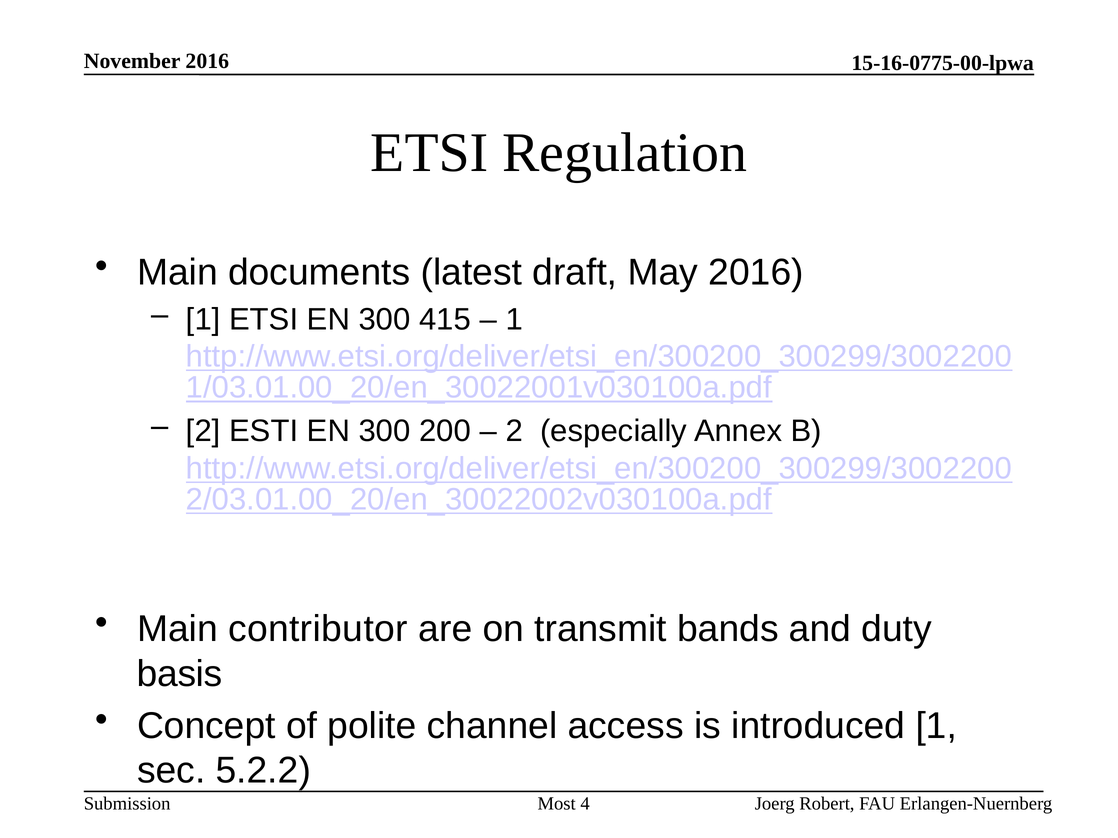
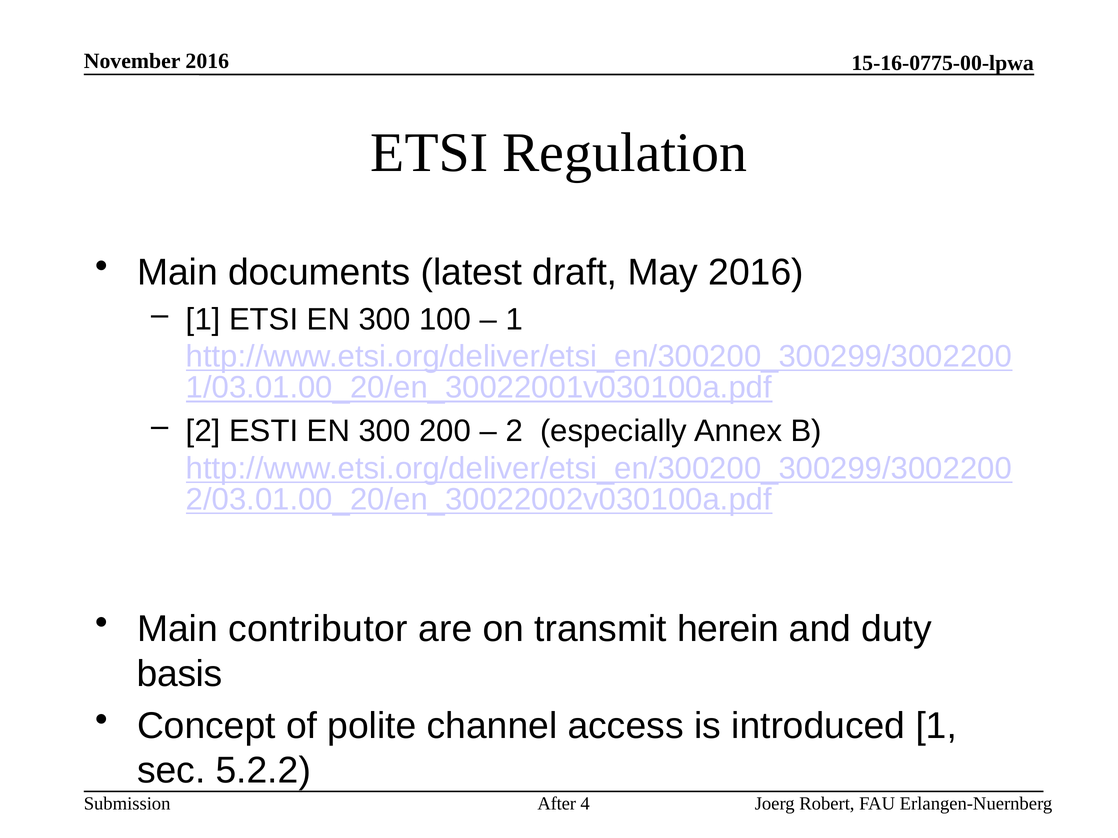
415: 415 -> 100 (445, 320)
bands: bands -> herein (728, 629)
Most: Most -> After (557, 804)
